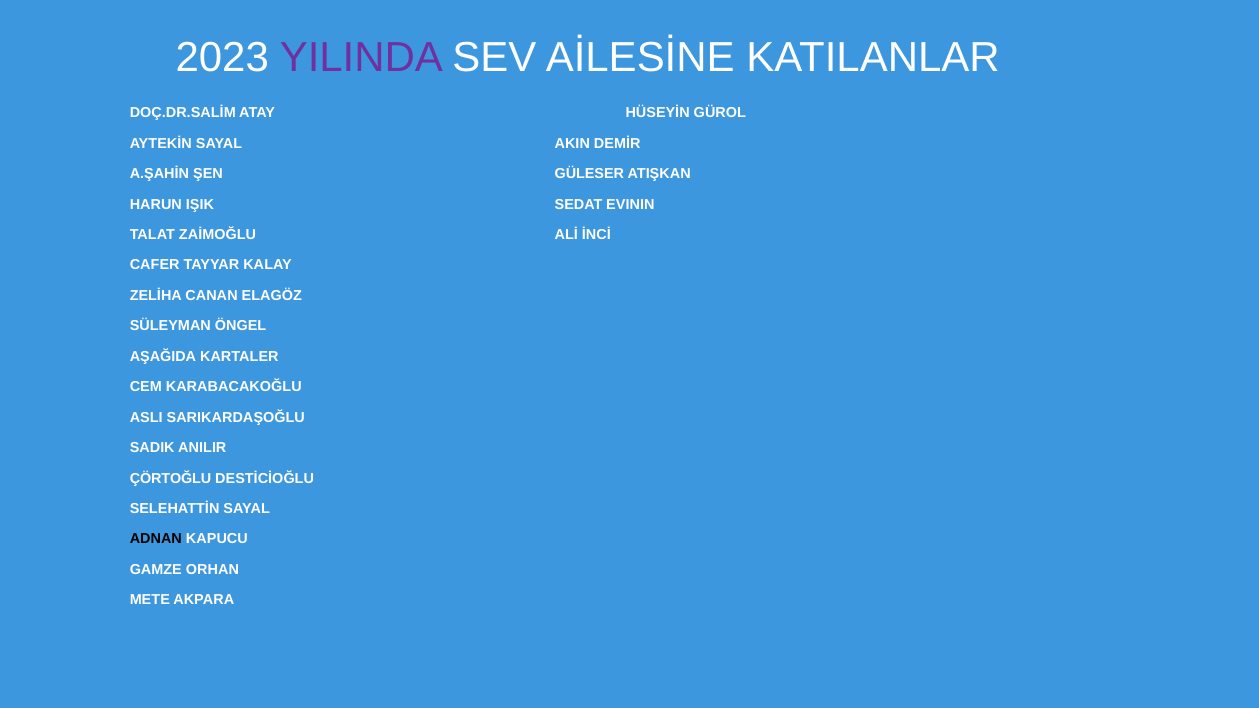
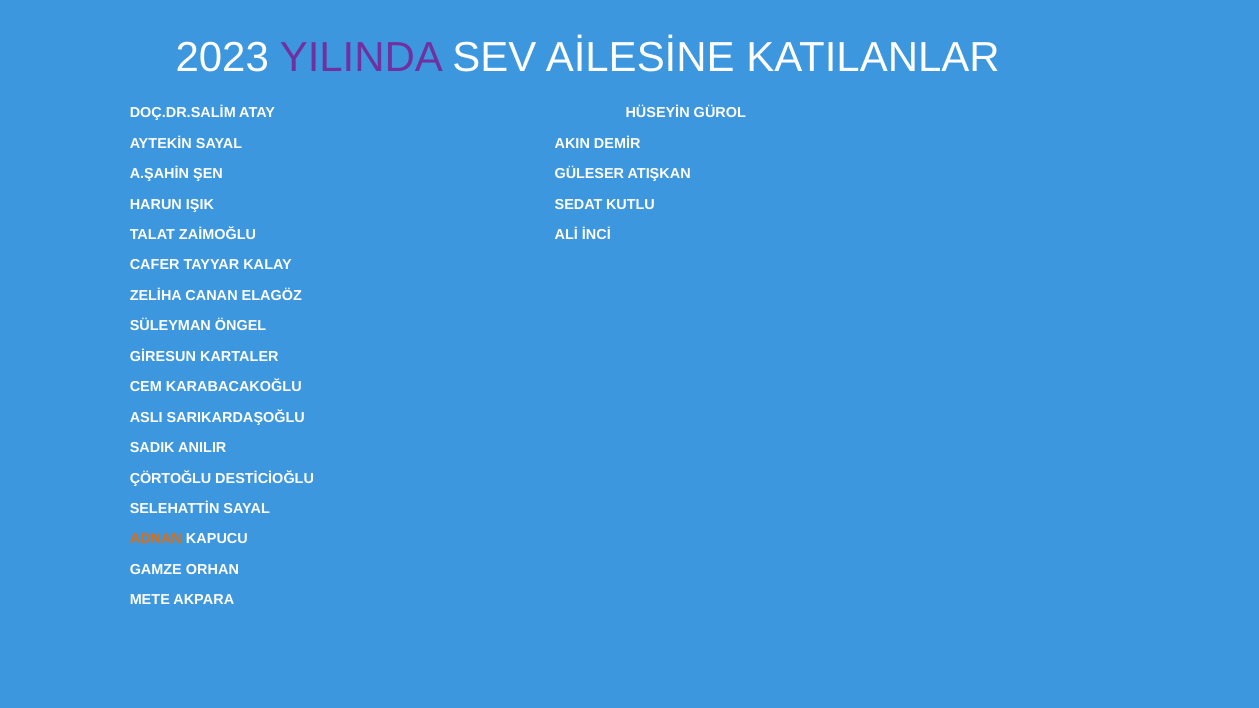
EVININ: EVININ -> KUTLU (630, 204)
AŞAĞIDA: AŞAĞIDA -> GİRESUN (163, 357)
ADNAN colour: black -> orange (156, 539)
